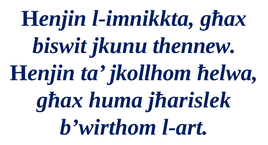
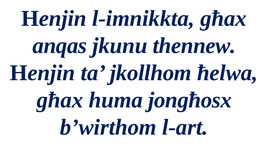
biswit: biswit -> anqas (60, 45)
jħarislek: jħarislek -> jongħosx (190, 100)
